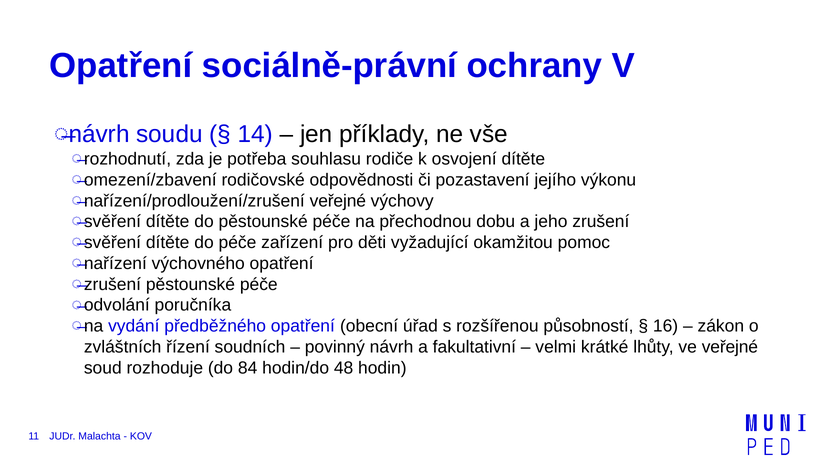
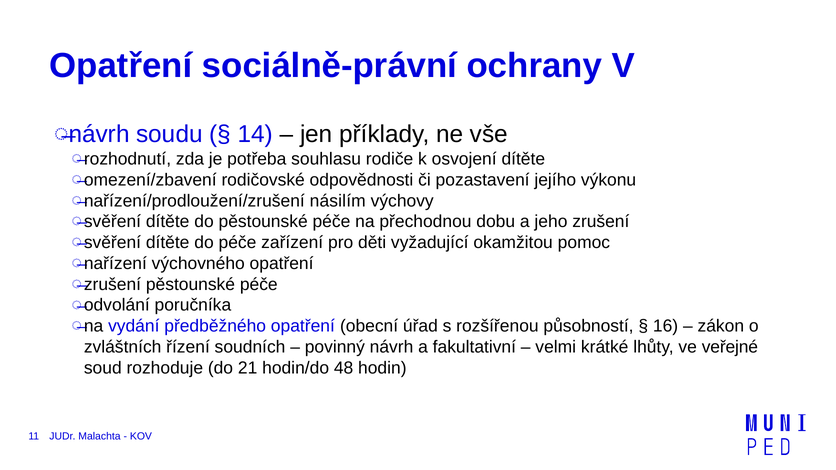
veřejné: veřejné -> násilím (338, 201)
84: 84 -> 21 (248, 368)
